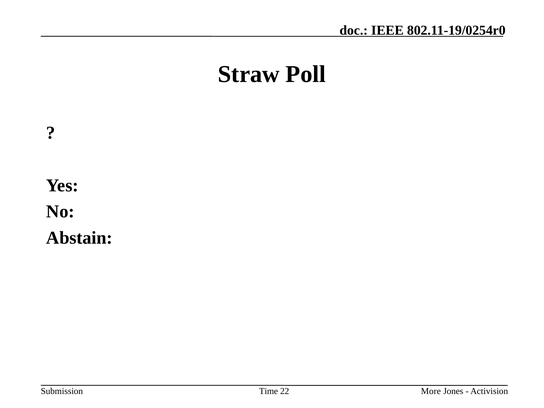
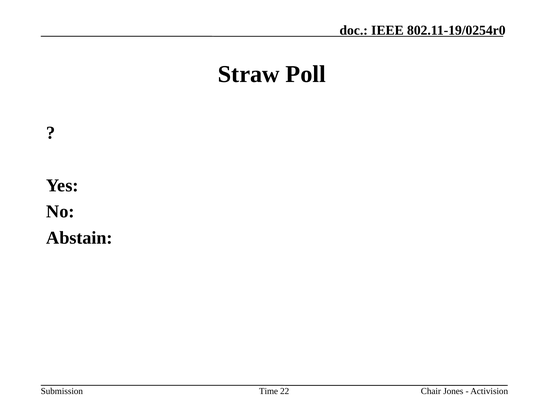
More: More -> Chair (431, 391)
